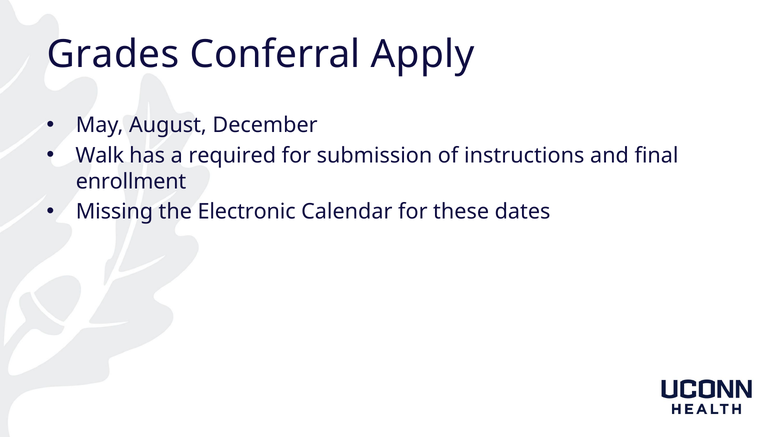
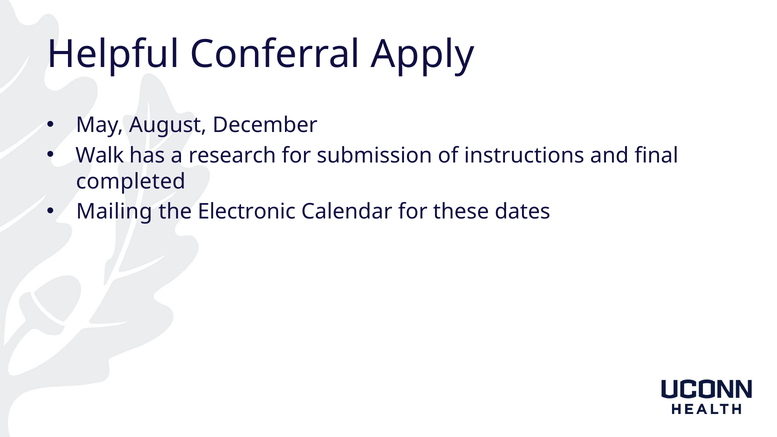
Grades: Grades -> Helpful (113, 54)
required: required -> research (232, 155)
enrollment: enrollment -> completed (131, 181)
Missing: Missing -> Mailing (114, 212)
